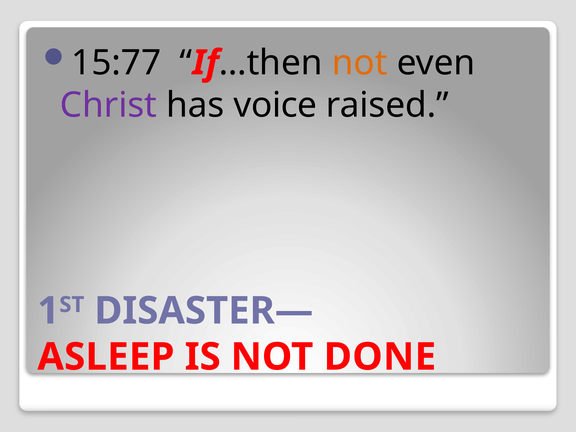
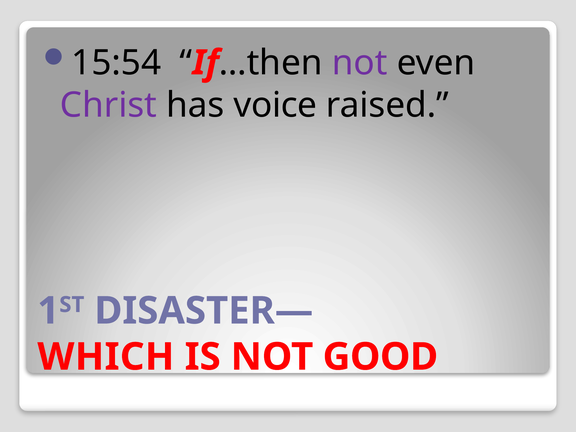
15:77: 15:77 -> 15:54 (116, 63)
not colour: orange -> purple (360, 63)
ASLEEP: ASLEEP -> WHICH (106, 357)
DONE: DONE -> GOOD (380, 357)
